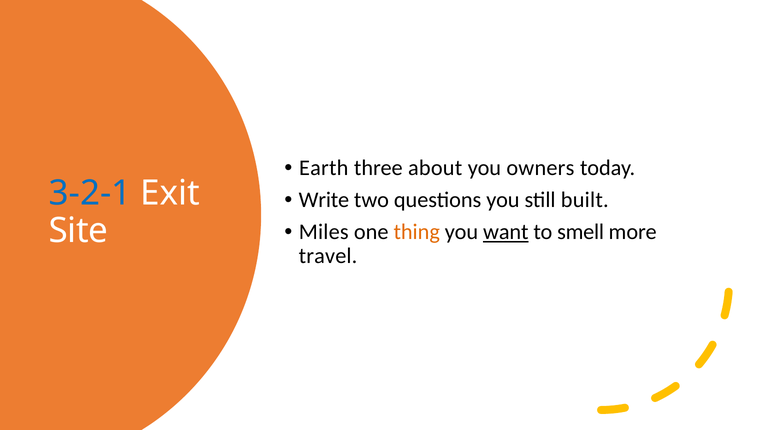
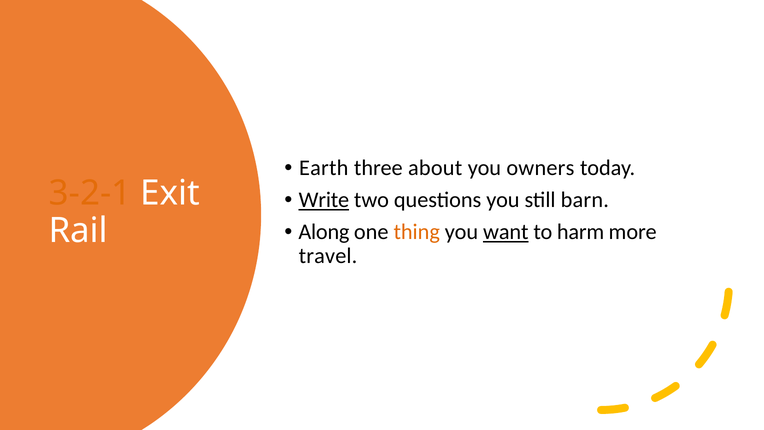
3-2-1 colour: blue -> orange (90, 193)
Write underline: none -> present (324, 200)
built: built -> barn (585, 200)
Miles: Miles -> Along (324, 232)
smell: smell -> harm (581, 232)
Site: Site -> Rail (78, 231)
